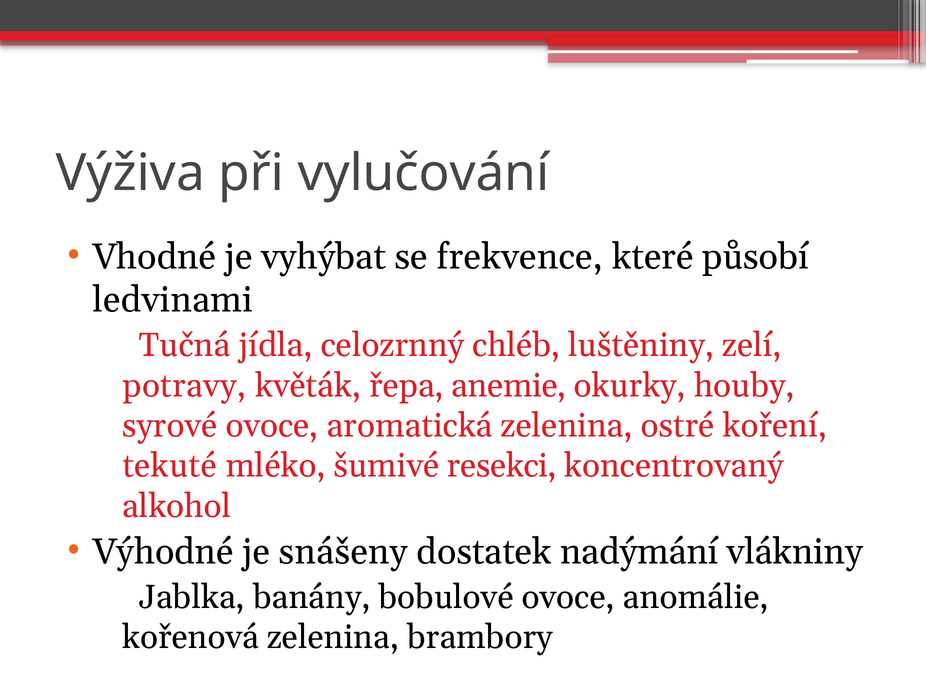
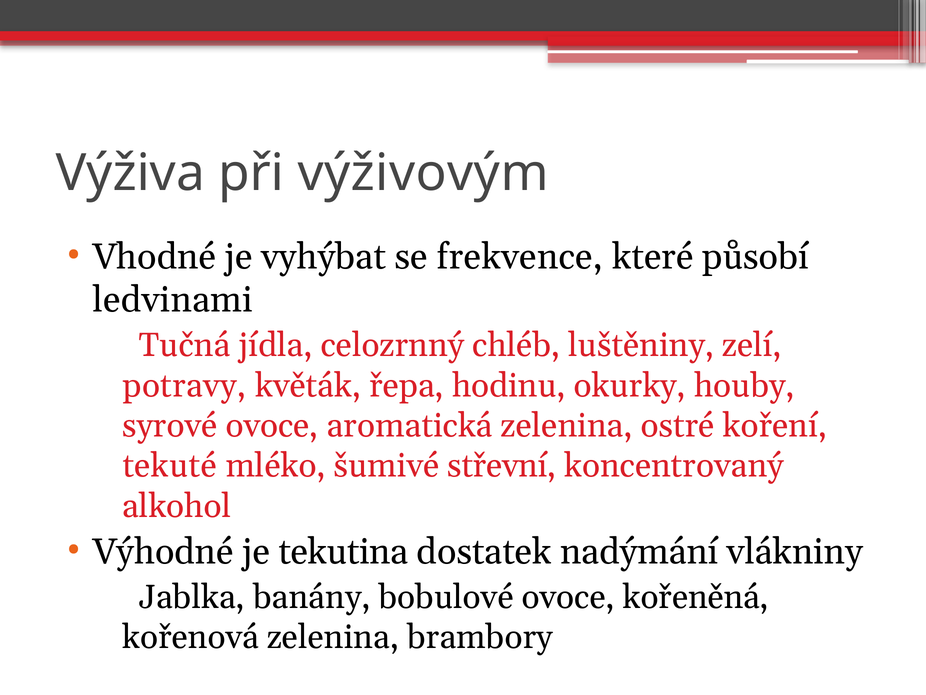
vylučování: vylučování -> výživovým (423, 173)
anemie: anemie -> hodinu (509, 385)
resekci: resekci -> střevní (502, 465)
snášeny: snášeny -> tekutina (344, 551)
anomálie: anomálie -> kořeněná (696, 597)
